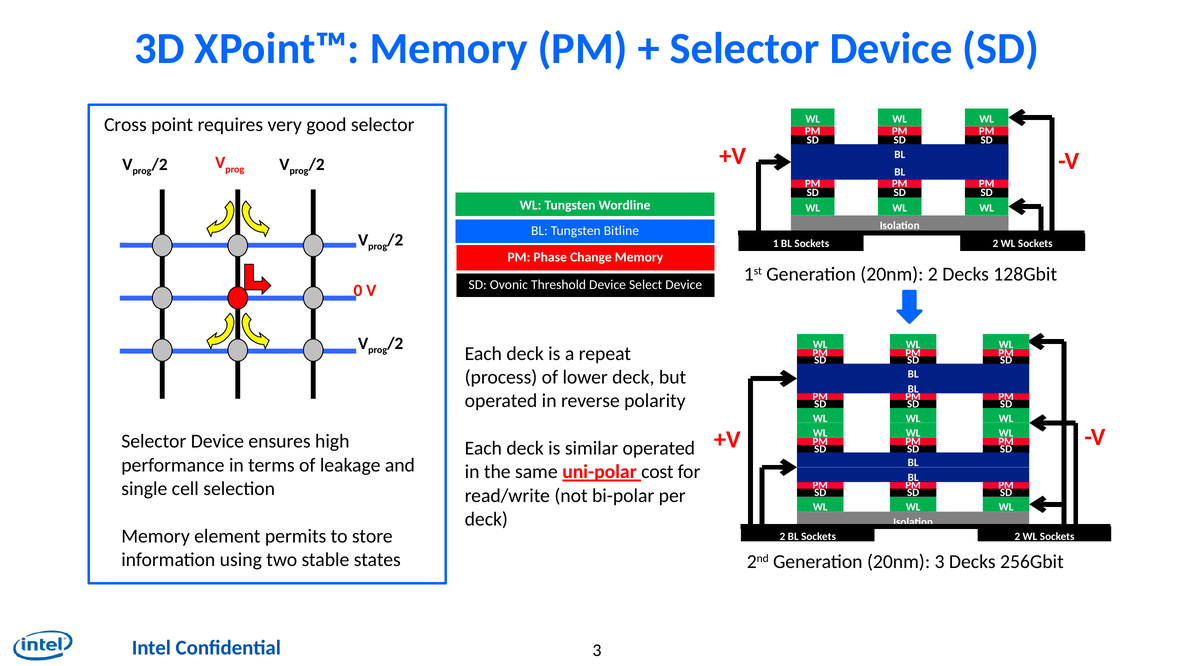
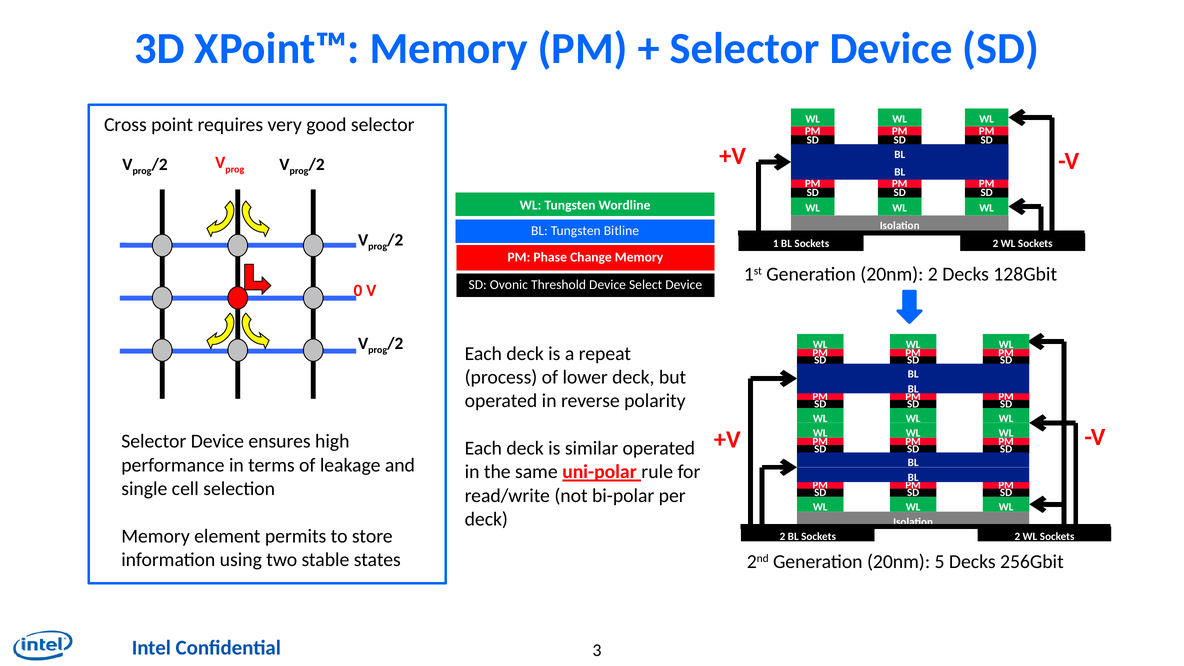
cost: cost -> rule (657, 472)
20nm 3: 3 -> 5 (940, 562)
